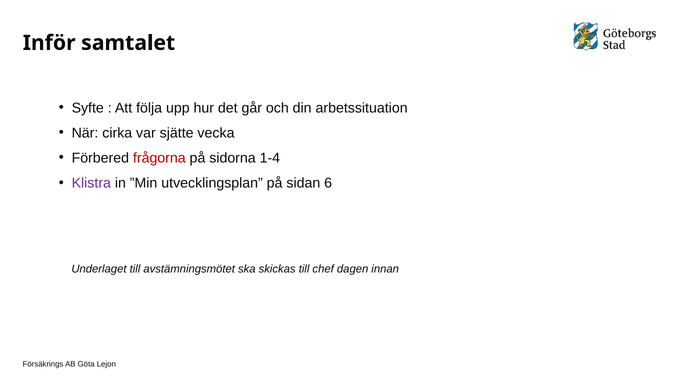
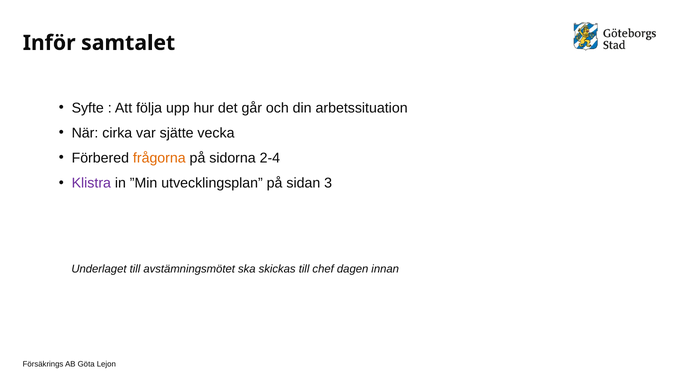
frågorna colour: red -> orange (159, 158)
1-4: 1-4 -> 2-4 (270, 158)
6: 6 -> 3 (328, 183)
